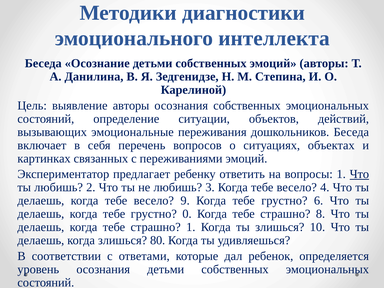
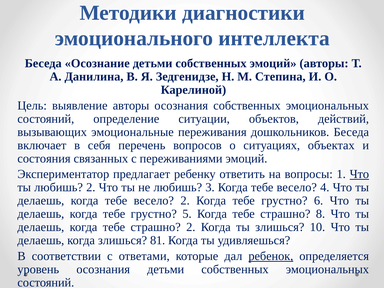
картинках: картинках -> состояния (44, 159)
весело 9: 9 -> 2 (185, 201)
0: 0 -> 5 (187, 214)
страшно 1: 1 -> 2 (191, 227)
80: 80 -> 81 (158, 240)
ребенок underline: none -> present (271, 256)
